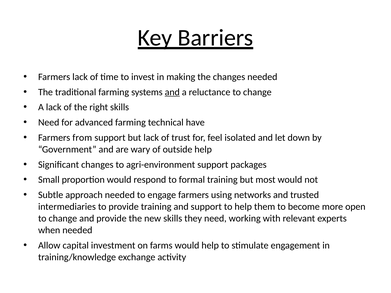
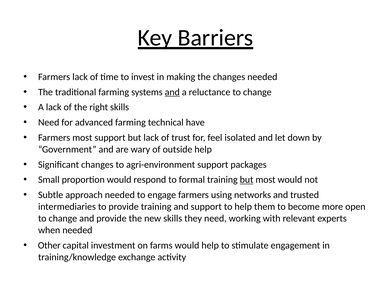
Farmers from: from -> most (82, 138)
but underline: none -> present (247, 180)
Allow: Allow -> Other (49, 246)
